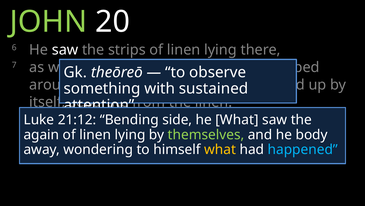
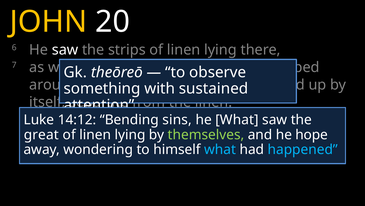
JOHN colour: light green -> yellow (48, 22)
21:12: 21:12 -> 14:12 (77, 120)
side: side -> sins (177, 120)
again: again -> great (41, 134)
body: body -> hope (312, 134)
what colour: yellow -> light blue (220, 149)
